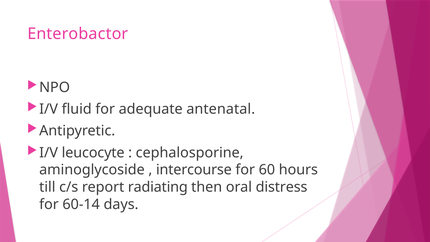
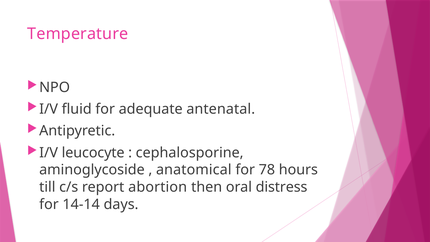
Enterobactor: Enterobactor -> Temperature (78, 34)
intercourse: intercourse -> anatomical (194, 170)
60: 60 -> 78 (267, 170)
radiating: radiating -> abortion (158, 187)
60-14: 60-14 -> 14-14 (81, 204)
